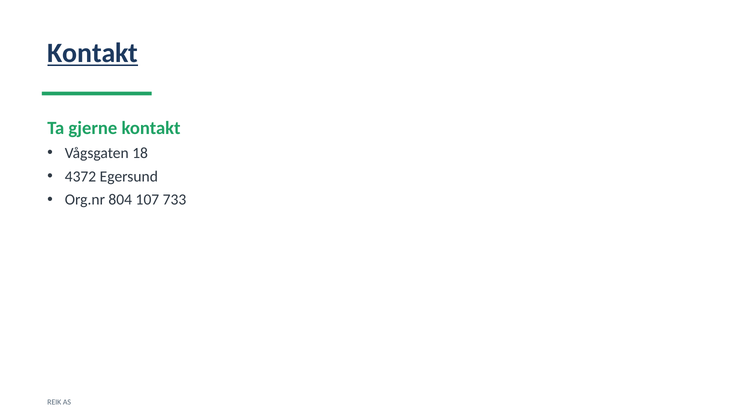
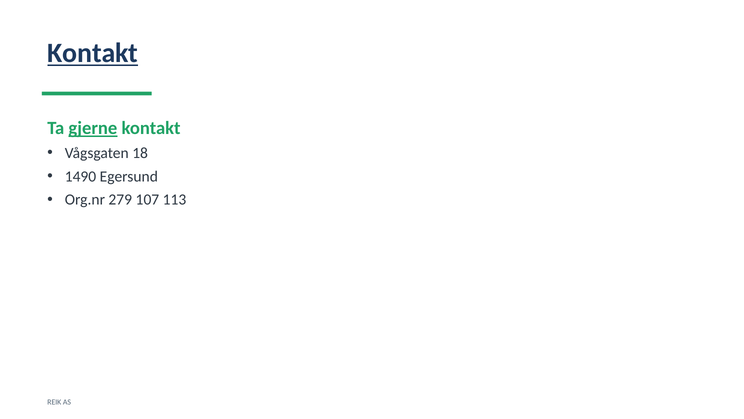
gjerne underline: none -> present (93, 128)
4372: 4372 -> 1490 (80, 176)
804: 804 -> 279 (120, 200)
733: 733 -> 113 (175, 200)
